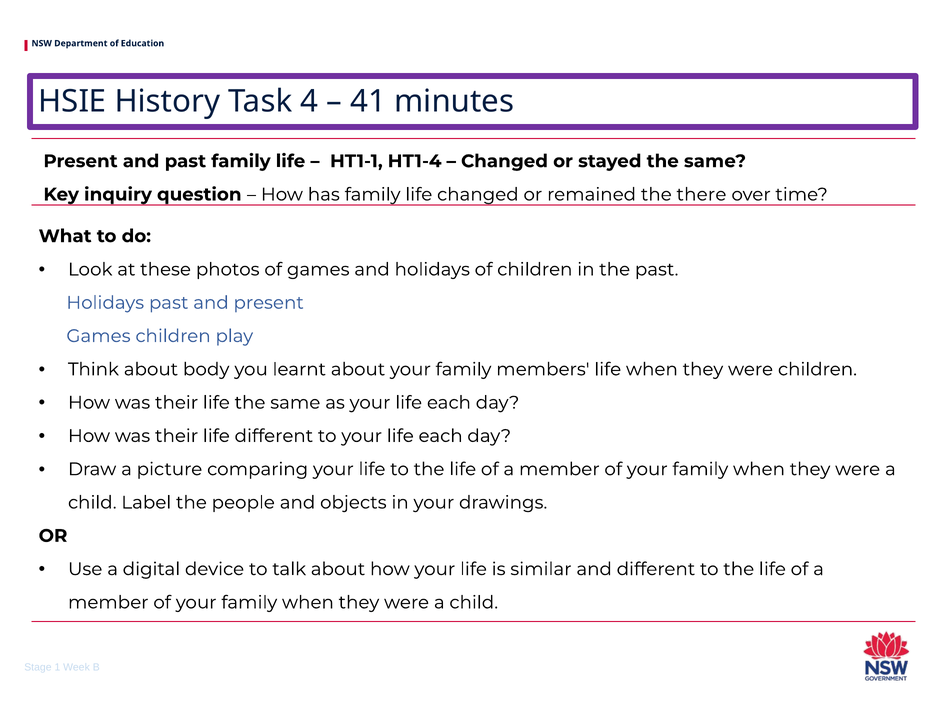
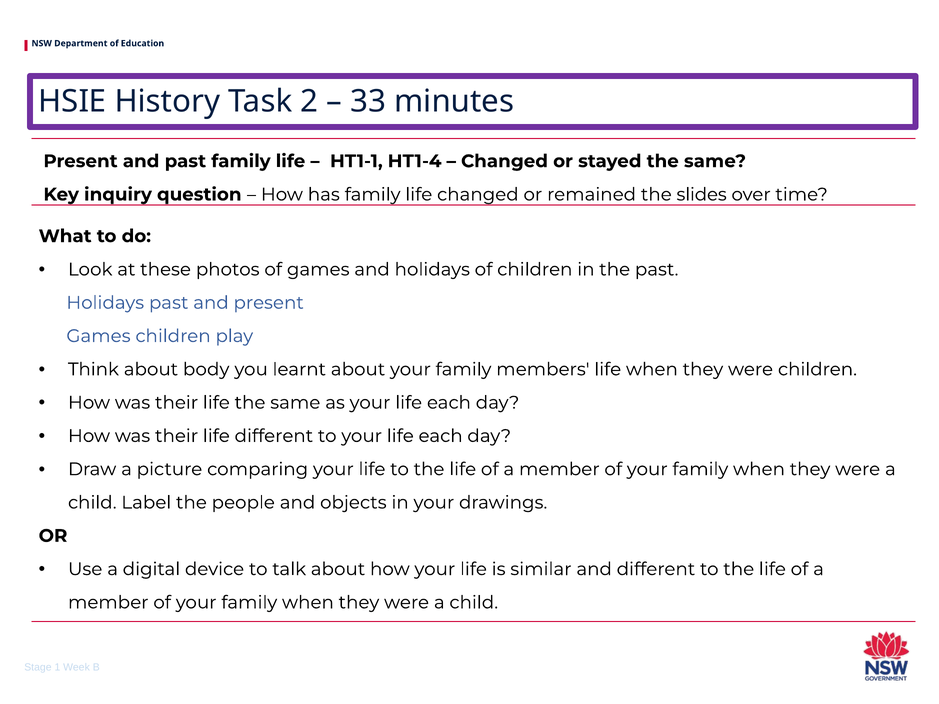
4: 4 -> 2 (309, 101)
41: 41 -> 33 (368, 101)
there: there -> slides (702, 195)
